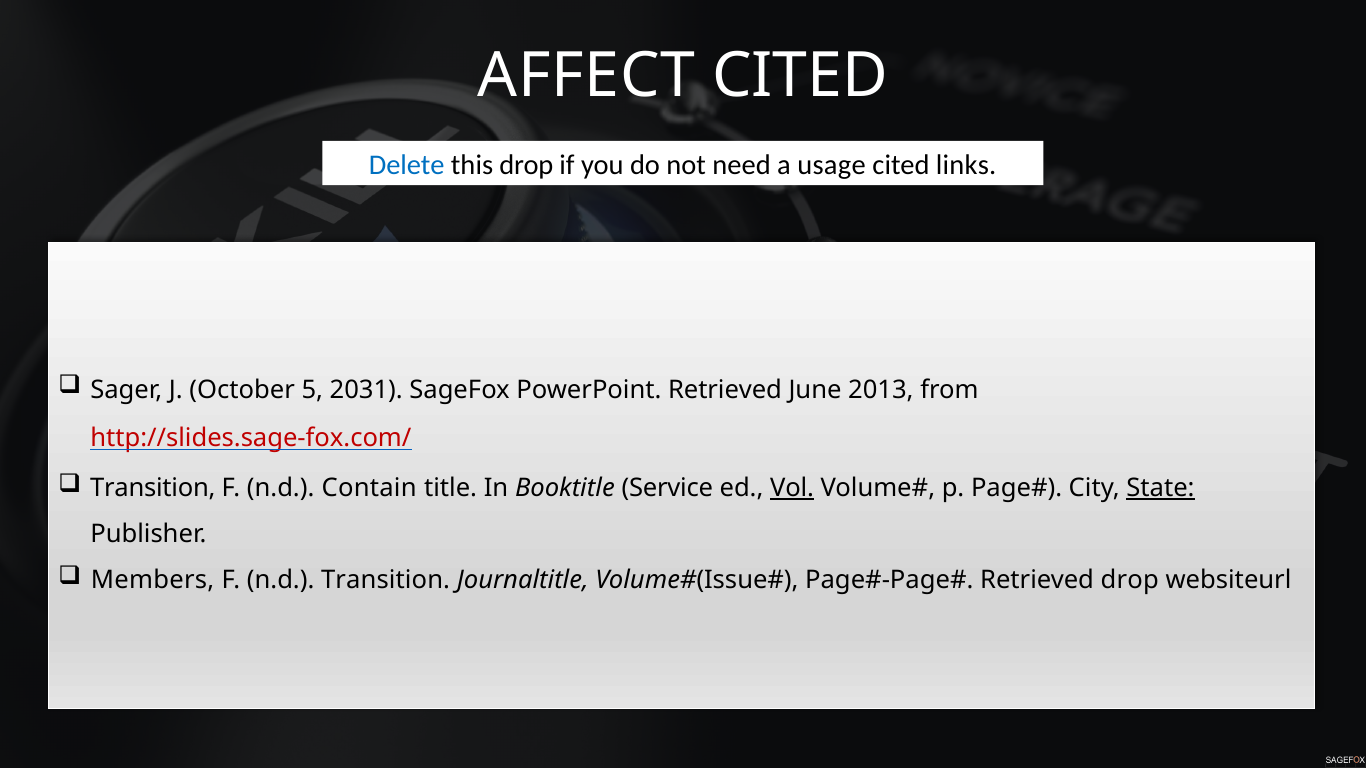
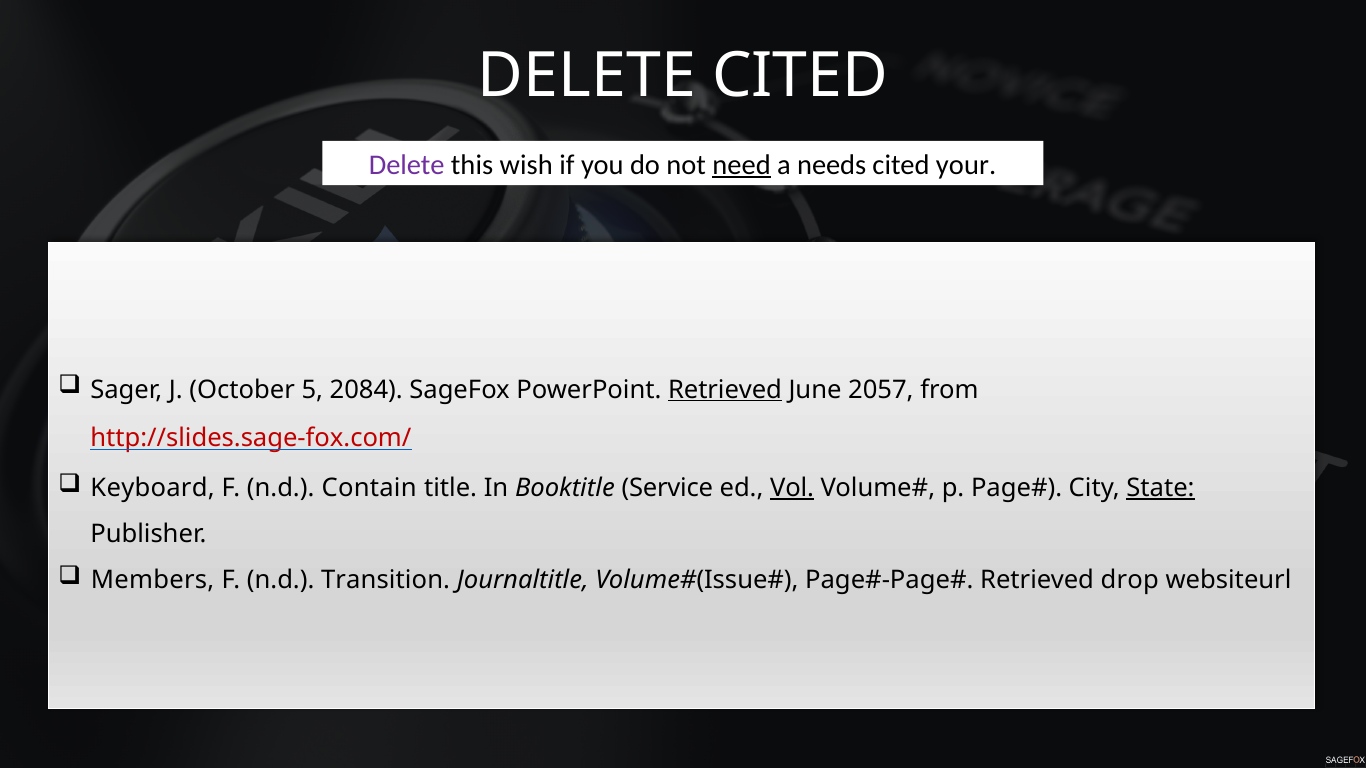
AFFECT: AFFECT -> DELETE (587, 76)
Delete colour: blue -> purple (407, 165)
this drop: drop -> wish (526, 165)
need underline: none -> present (742, 165)
usage: usage -> needs (832, 165)
links: links -> your (966, 165)
2031: 2031 -> 2084 (366, 390)
Retrieved underline: none -> present (725, 390)
2013: 2013 -> 2057 (881, 390)
Transition: Transition -> Keyboard (153, 488)
